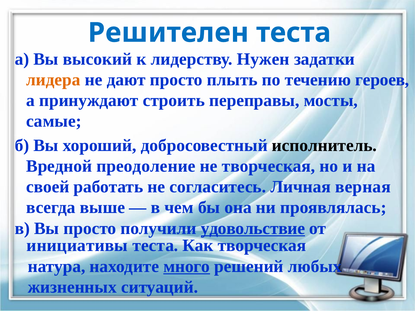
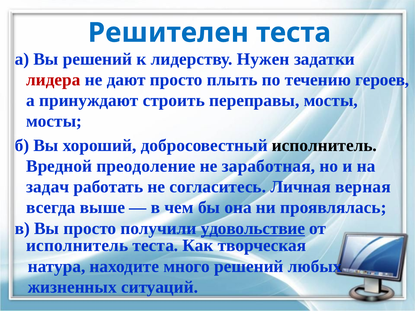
Вы высокий: высокий -> решений (97, 59)
лидера colour: orange -> red (53, 80)
самые: самые -> мосты (54, 121)
не творческая: творческая -> заработная (269, 166)
своей: своей -> задач (48, 187)
инициативы: инициативы -> исполнитель (77, 246)
много underline: present -> none (187, 267)
